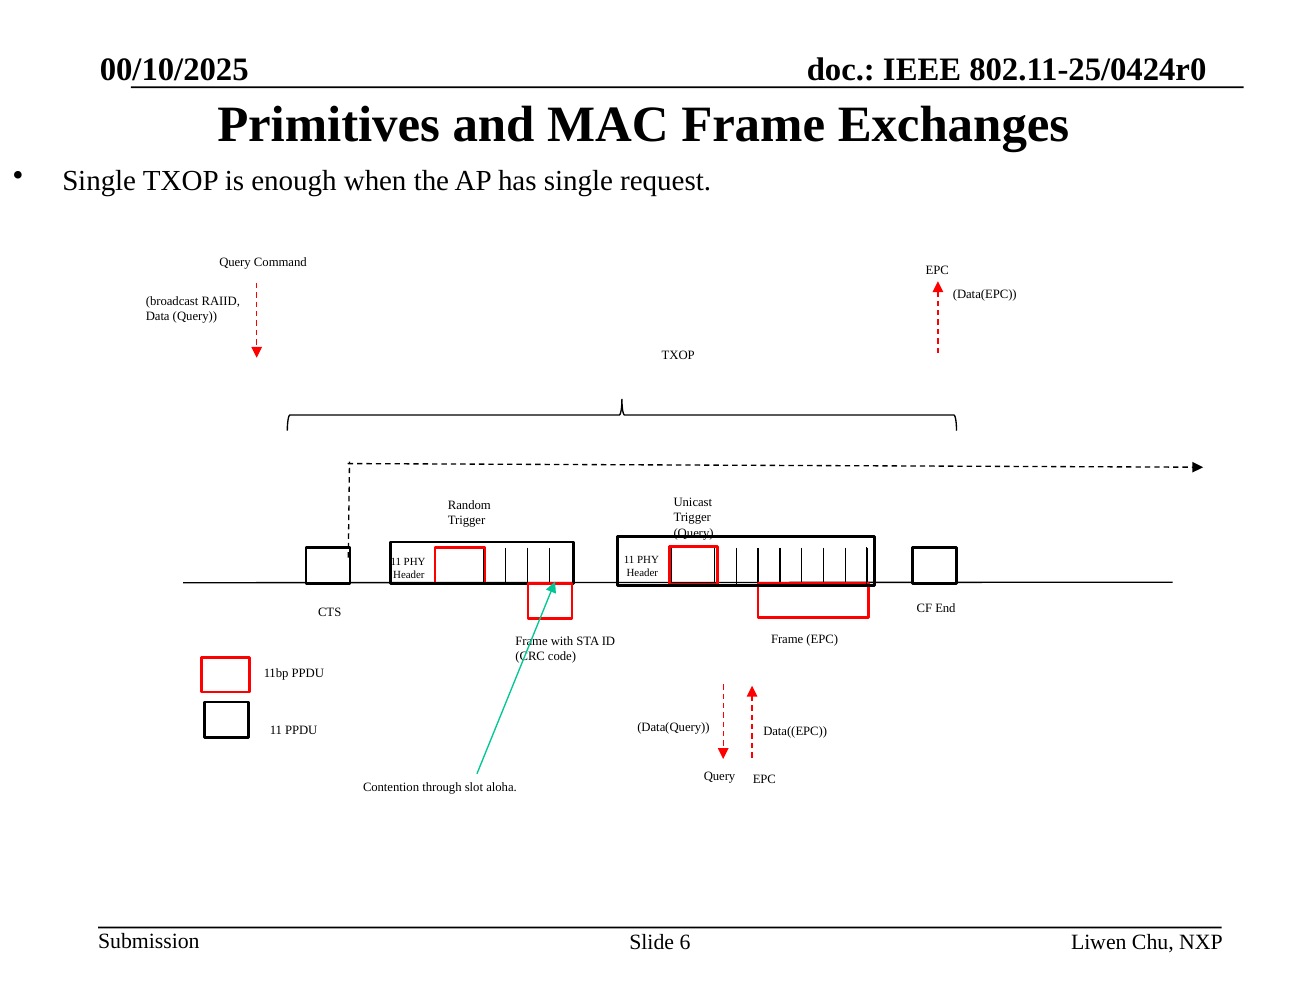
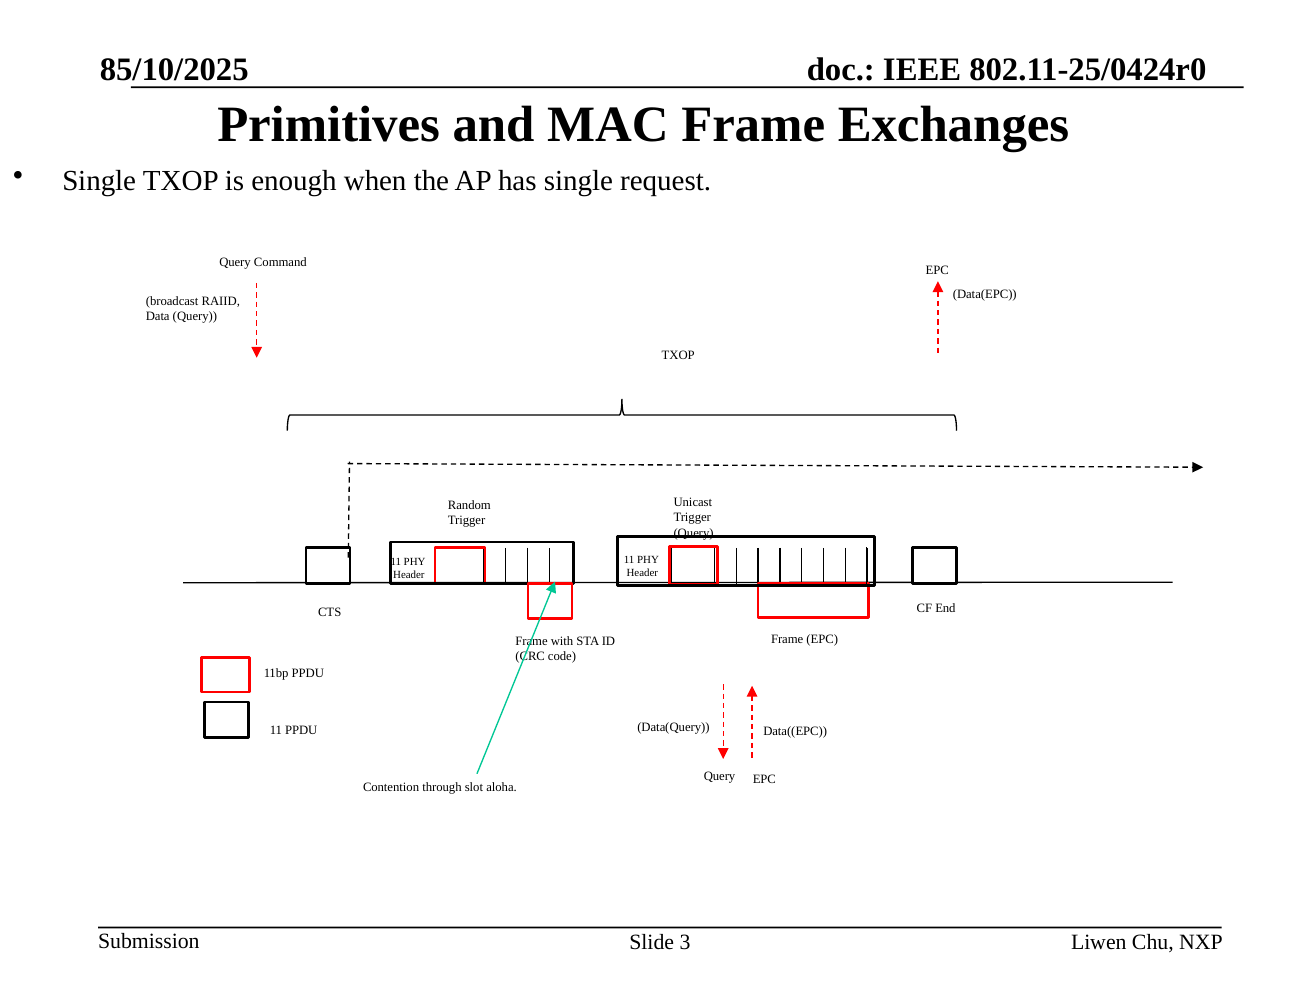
00/10/2025: 00/10/2025 -> 85/10/2025 (174, 70)
6: 6 -> 3 (685, 942)
